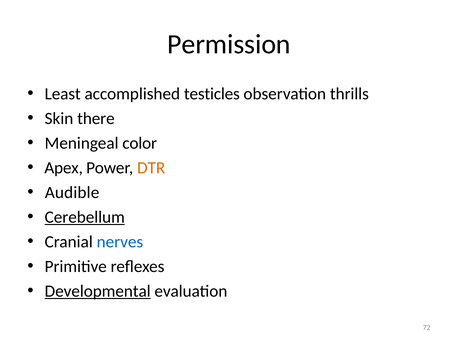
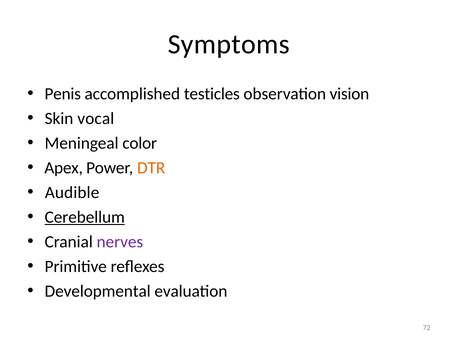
Permission: Permission -> Symptoms (229, 44)
Least: Least -> Penis (63, 94)
thrills: thrills -> vision (349, 94)
there: there -> vocal (96, 119)
nerves colour: blue -> purple (120, 242)
Developmental underline: present -> none (98, 292)
